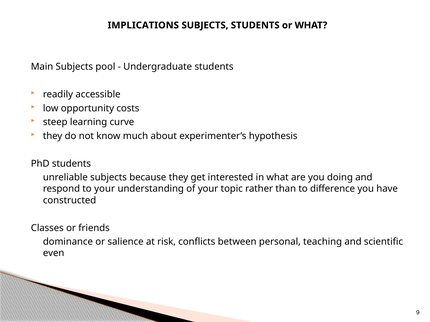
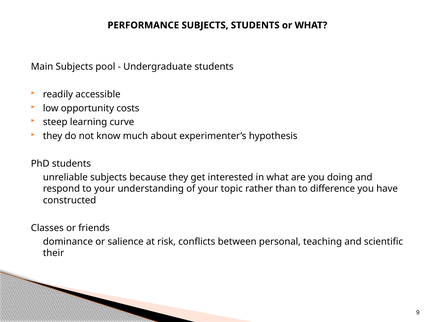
IMPLICATIONS: IMPLICATIONS -> PERFORMANCE (143, 25)
even: even -> their (54, 254)
